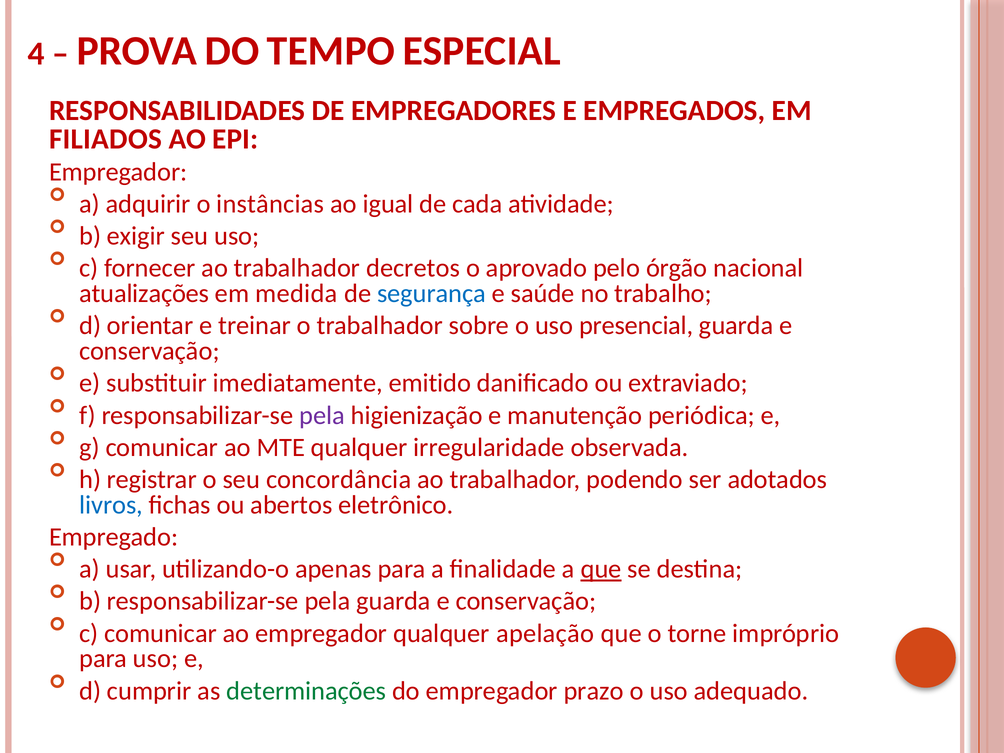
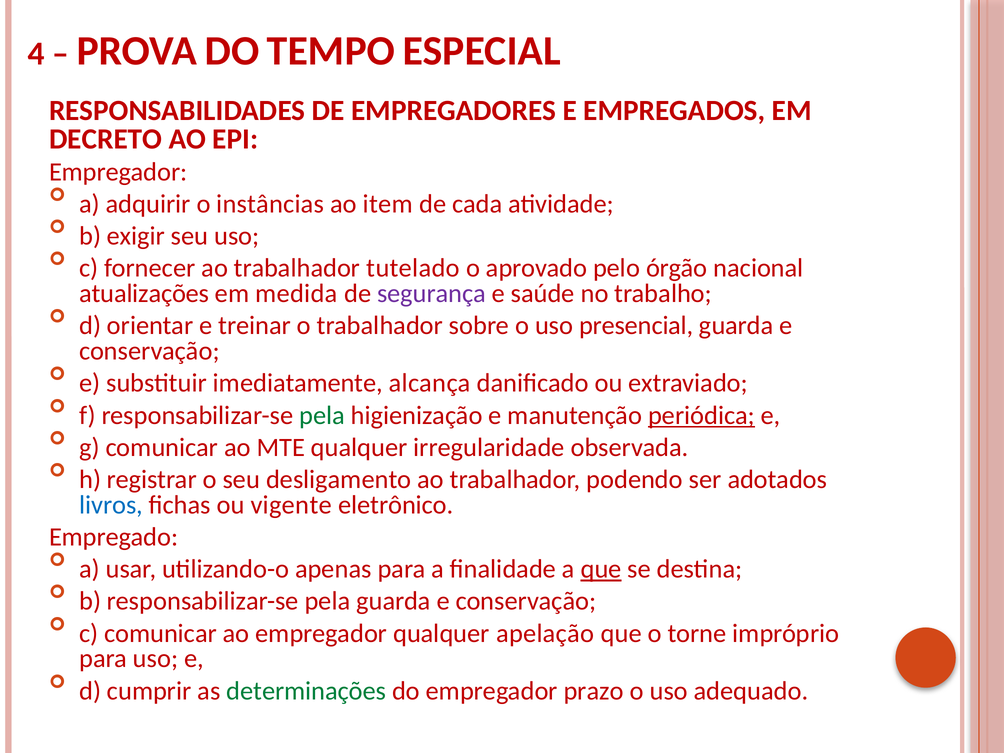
FILIADOS: FILIADOS -> DECRETO (106, 139)
igual: igual -> item (388, 204)
decretos: decretos -> tutelado (413, 268)
segurança colour: blue -> purple (432, 294)
emitido: emitido -> alcança (430, 383)
pela colour: purple -> green (322, 415)
periódica underline: none -> present (701, 415)
concordância: concordância -> desligamento (339, 479)
abertos: abertos -> vigente (291, 505)
